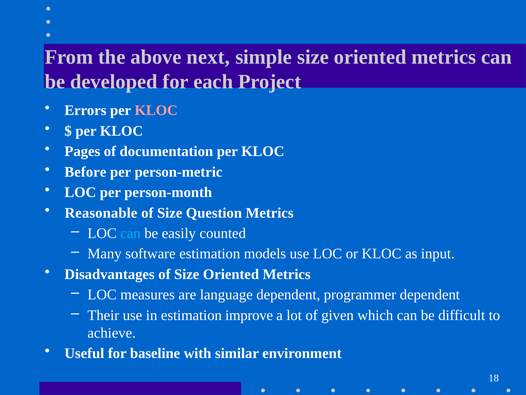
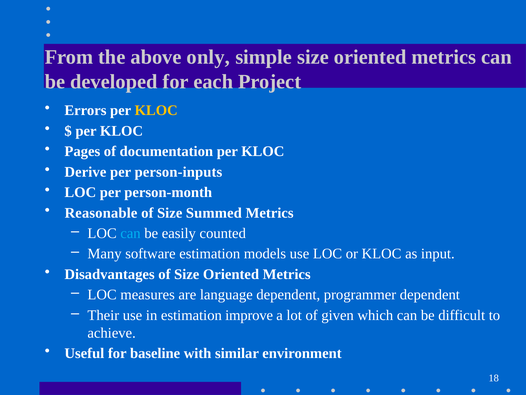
next: next -> only (208, 57)
KLOC colour: pink -> yellow (156, 110)
Before: Before -> Derive (85, 172)
person-metric: person-metric -> person-inputs (178, 172)
Question: Question -> Summed (214, 213)
